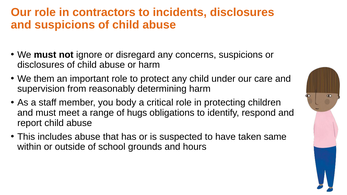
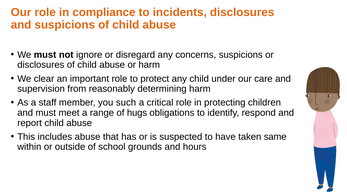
contractors: contractors -> compliance (104, 12)
them: them -> clear (44, 79)
body: body -> such (126, 103)
